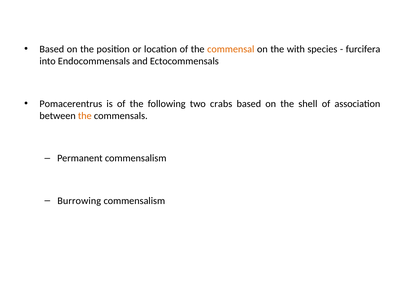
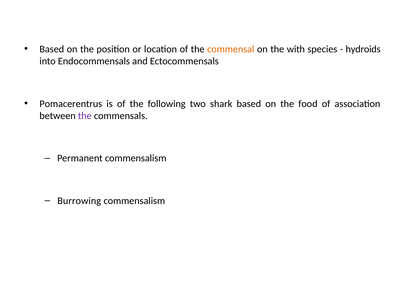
furcifera: furcifera -> hydroids (363, 49)
crabs: crabs -> shark (221, 104)
shell: shell -> food (308, 104)
the colour: orange -> purple (85, 116)
